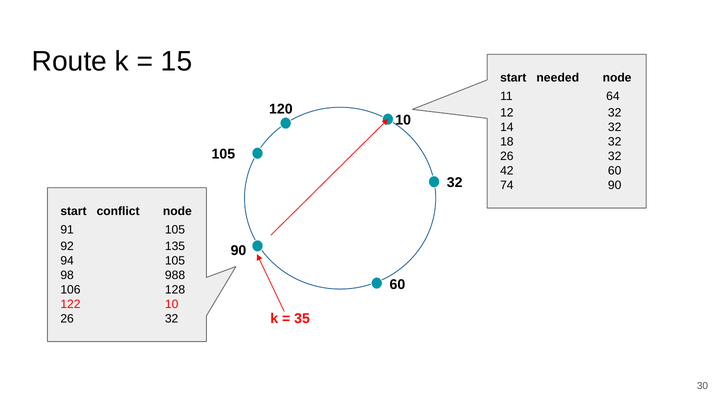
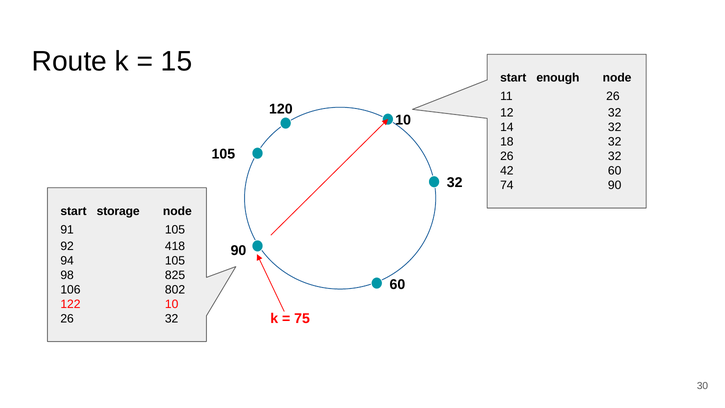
needed: needed -> enough (558, 78)
64: 64 -> 26 (613, 96)
conflict: conflict -> storage (118, 211)
135: 135 -> 418 (175, 246)
988: 988 -> 825 (175, 275)
128: 128 -> 802 (175, 290)
35: 35 -> 75 (302, 318)
